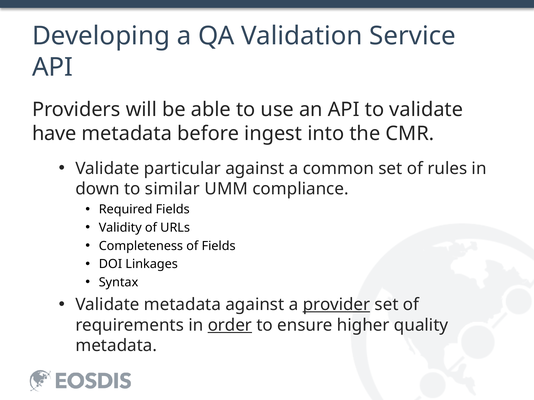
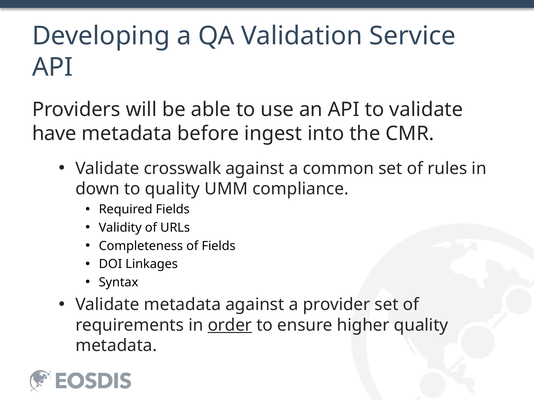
particular: particular -> crosswalk (183, 169)
to similar: similar -> quality (172, 189)
provider underline: present -> none (336, 305)
